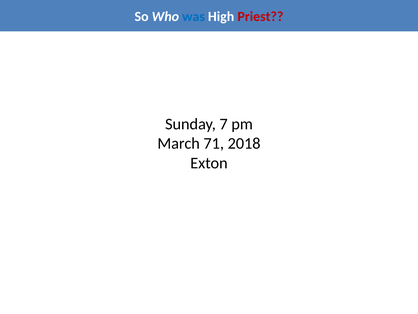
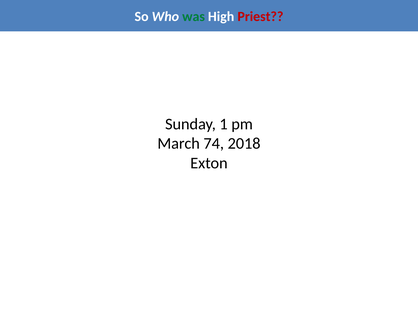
was colour: blue -> green (194, 17)
7: 7 -> 1 (224, 124)
71: 71 -> 74 (214, 143)
